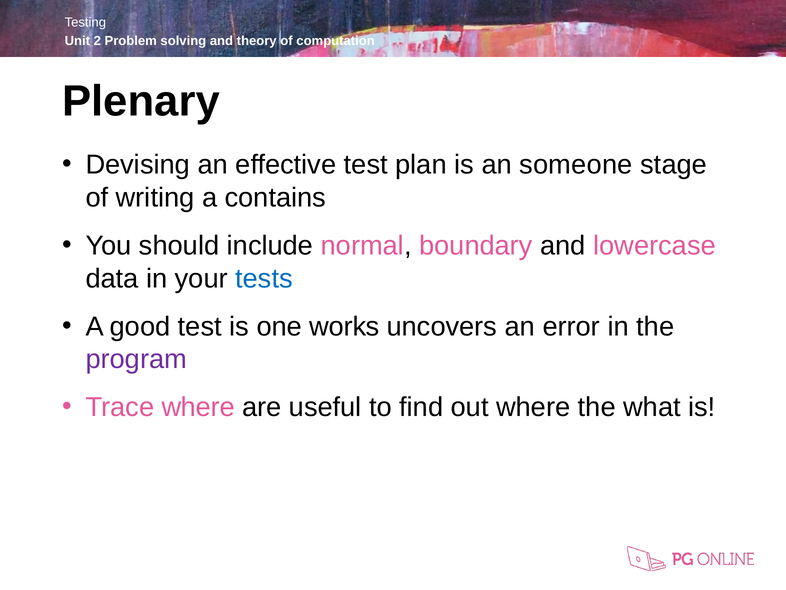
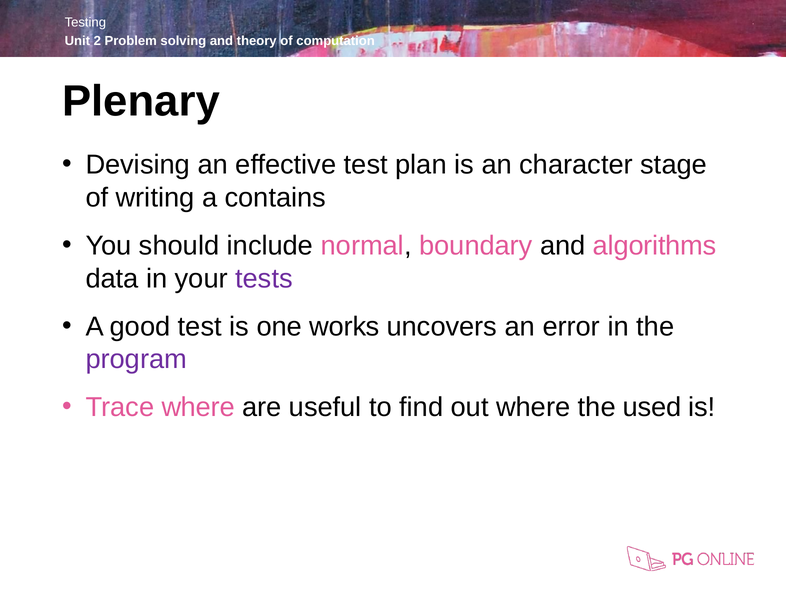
someone: someone -> character (576, 165)
lowercase: lowercase -> algorithms (655, 246)
tests colour: blue -> purple (264, 278)
what: what -> used (652, 407)
